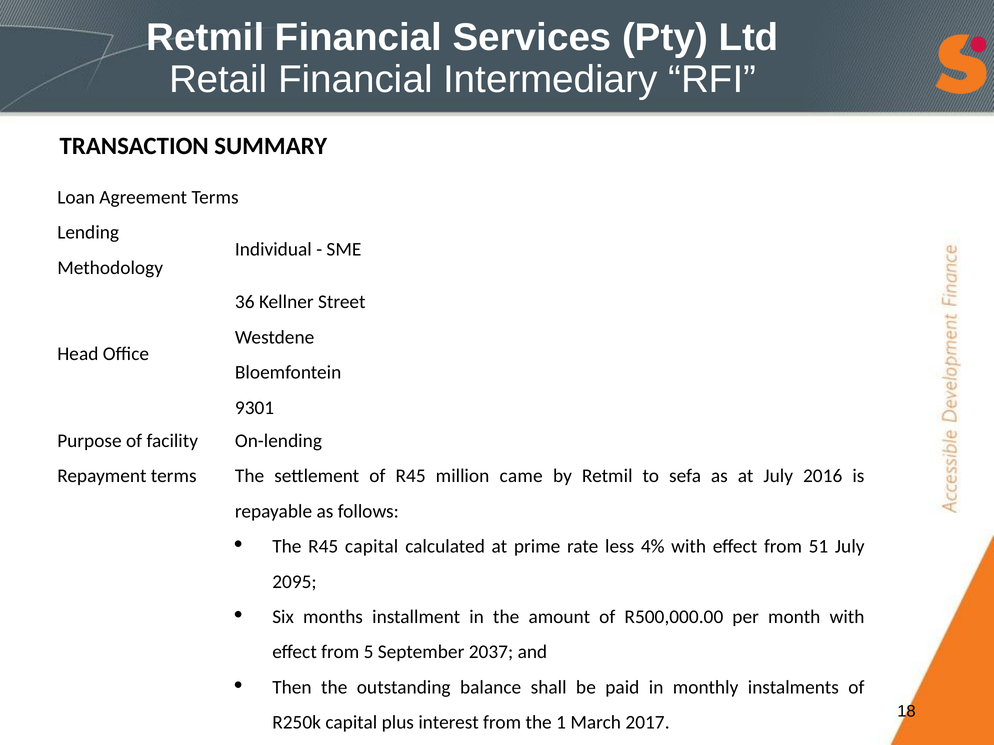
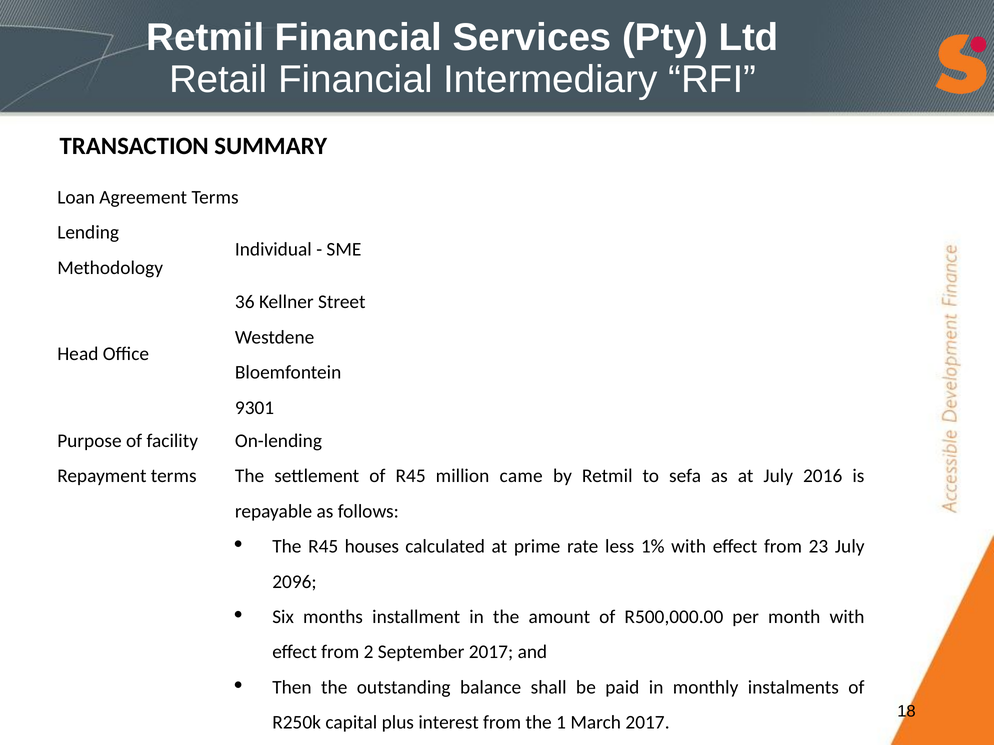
R45 capital: capital -> houses (372, 547)
4%: 4% -> 1% (653, 547)
51: 51 -> 23 (818, 547)
2095: 2095 -> 2096 (294, 582)
5: 5 -> 2 (369, 653)
September 2037: 2037 -> 2017 (491, 653)
